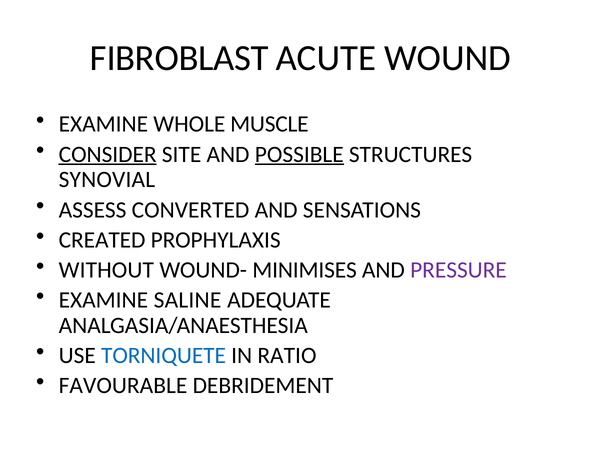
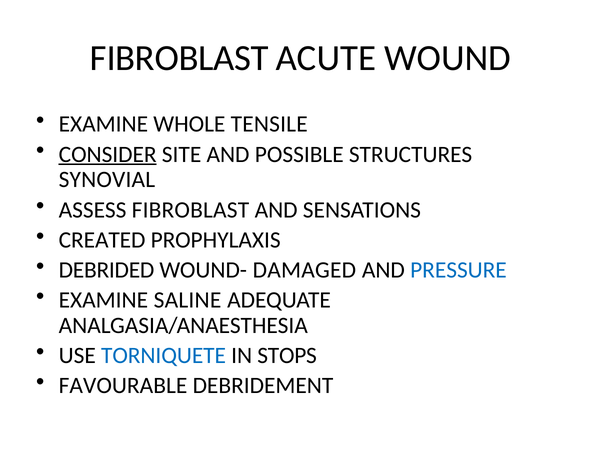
MUSCLE: MUSCLE -> TENSILE (269, 124)
POSSIBLE underline: present -> none (299, 154)
ASSESS CONVERTED: CONVERTED -> FIBROBLAST (190, 210)
WITHOUT: WITHOUT -> DEBRIDED (107, 270)
MINIMISES: MINIMISES -> DAMAGED (304, 270)
PRESSURE colour: purple -> blue (458, 270)
RATIO: RATIO -> STOPS (287, 355)
